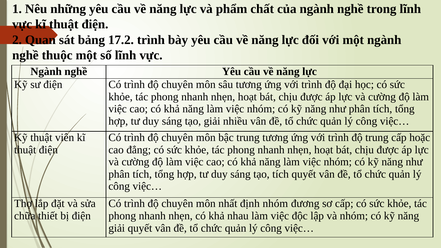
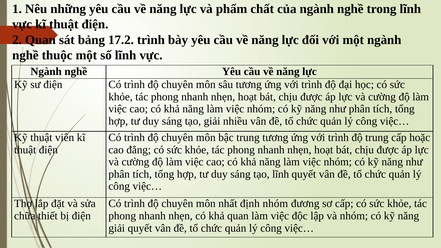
tạo tích: tích -> lĩnh (281, 174)
khả nhau: nhau -> quan (238, 216)
